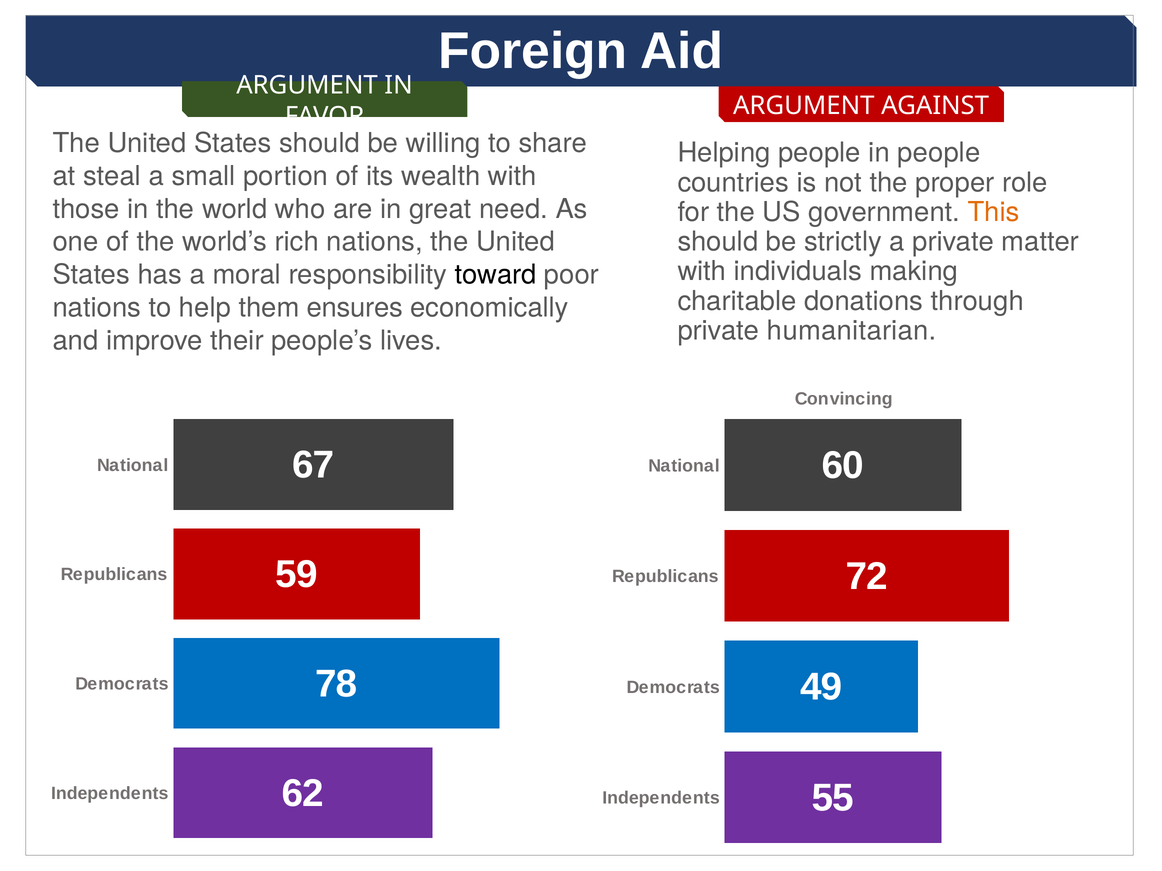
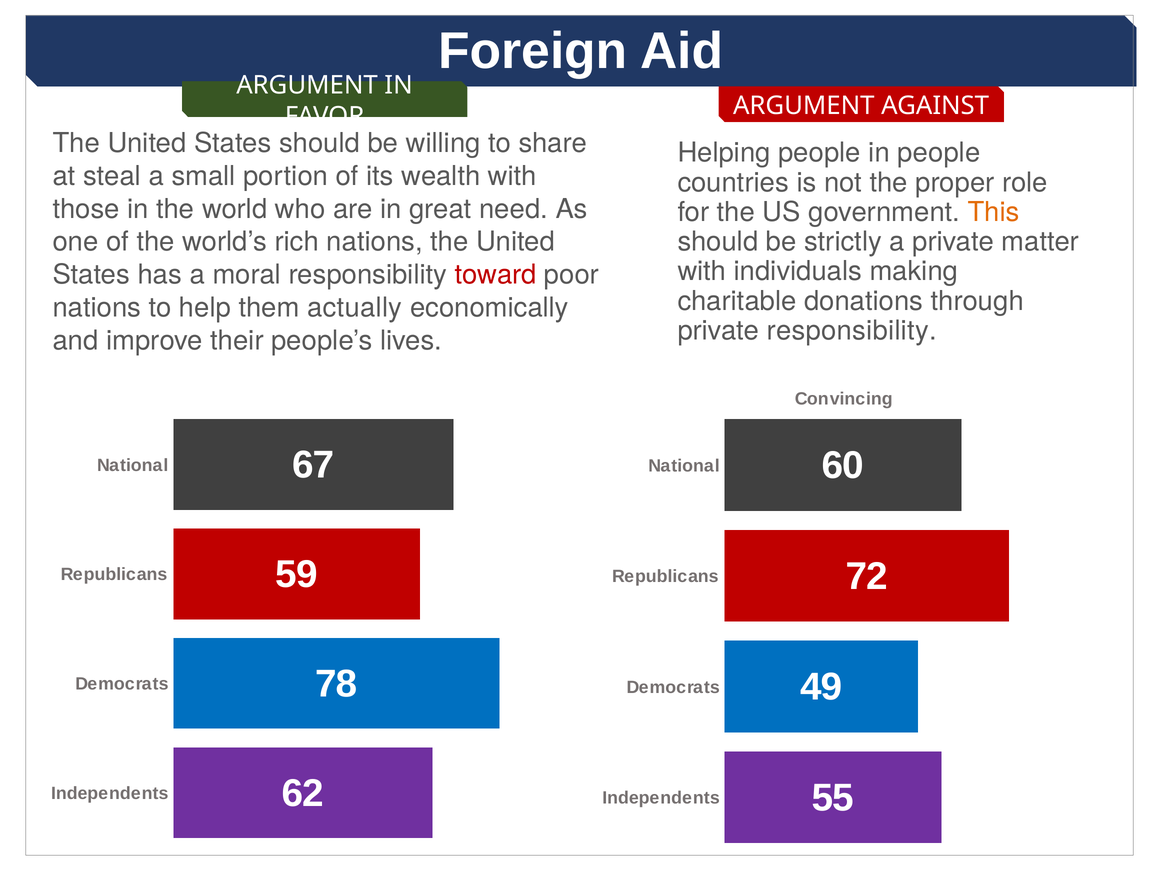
toward colour: black -> red (496, 275)
ensures: ensures -> actually (355, 308)
private humanitarian: humanitarian -> responsibility (852, 331)
